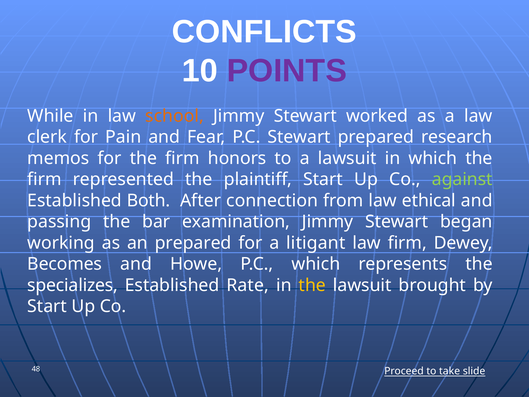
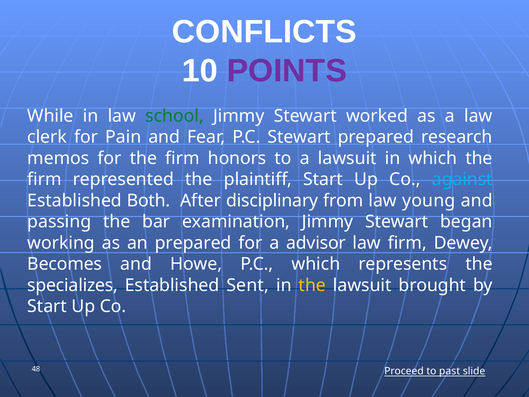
school colour: orange -> green (175, 116)
against colour: light green -> light blue (462, 179)
connection: connection -> disciplinary (272, 200)
ethical: ethical -> young (429, 200)
litigant: litigant -> advisor (316, 243)
Rate: Rate -> Sent (248, 285)
take: take -> past (450, 371)
